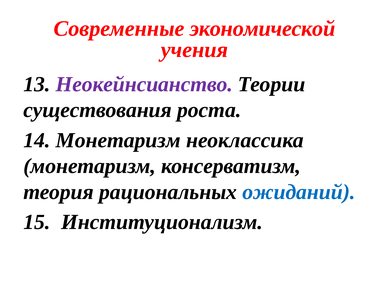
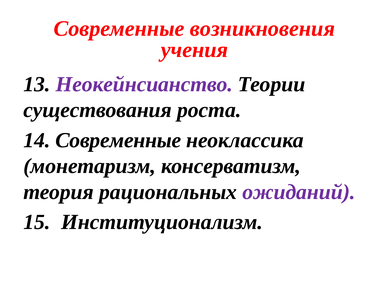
экономической: экономической -> возникновения (262, 29)
14 Монетаризм: Монетаризм -> Современные (118, 141)
ожиданий colour: blue -> purple (299, 192)
